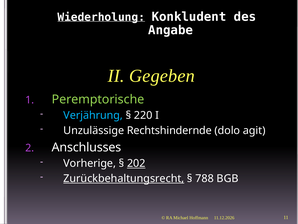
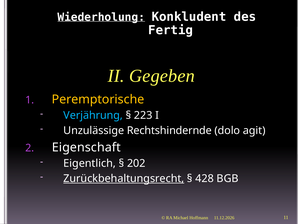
Angabe: Angabe -> Fertig (171, 30)
Peremptorische colour: light green -> yellow (98, 99)
220: 220 -> 223 (143, 115)
Anschlusses: Anschlusses -> Eigenschaft (86, 147)
Vorherige: Vorherige -> Eigentlich (90, 163)
202 underline: present -> none (136, 163)
788: 788 -> 428 (205, 178)
